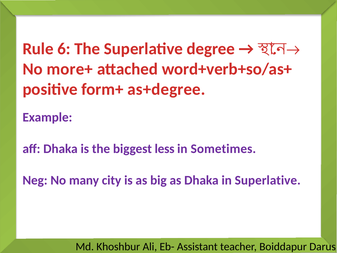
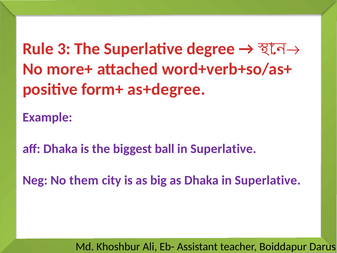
6: 6 -> 3 (64, 49)
less: less -> ball (165, 149)
Sometimes: Sometimes -> Superlative (223, 149)
many: many -> them (84, 180)
